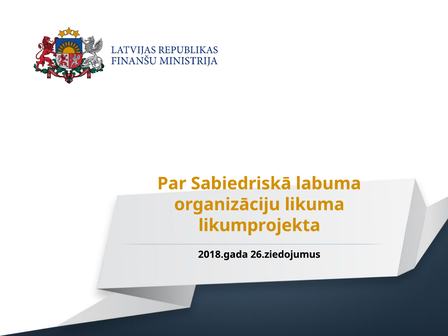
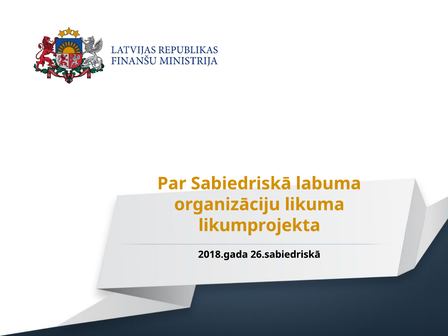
26.ziedojumus: 26.ziedojumus -> 26.sabiedriskā (285, 255)
